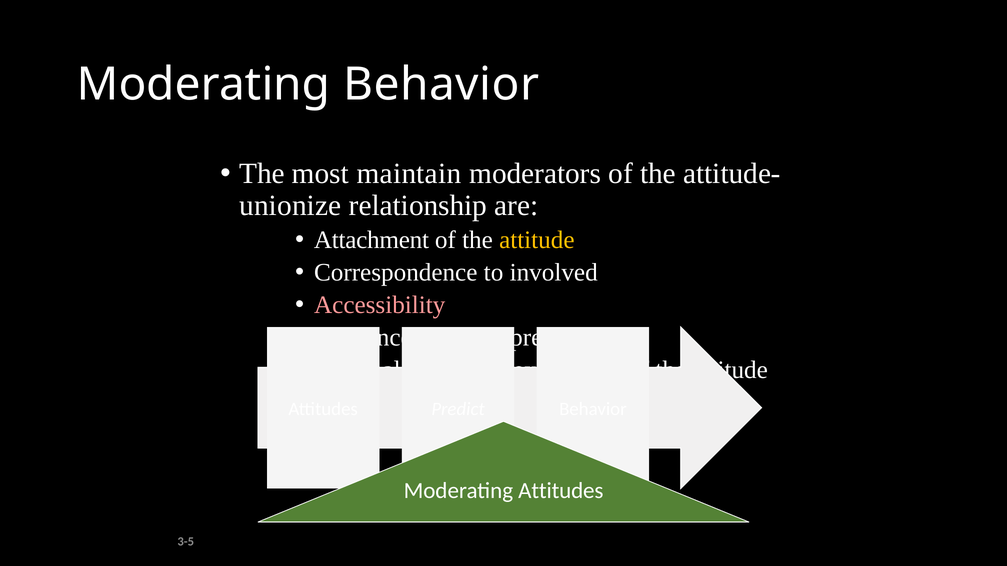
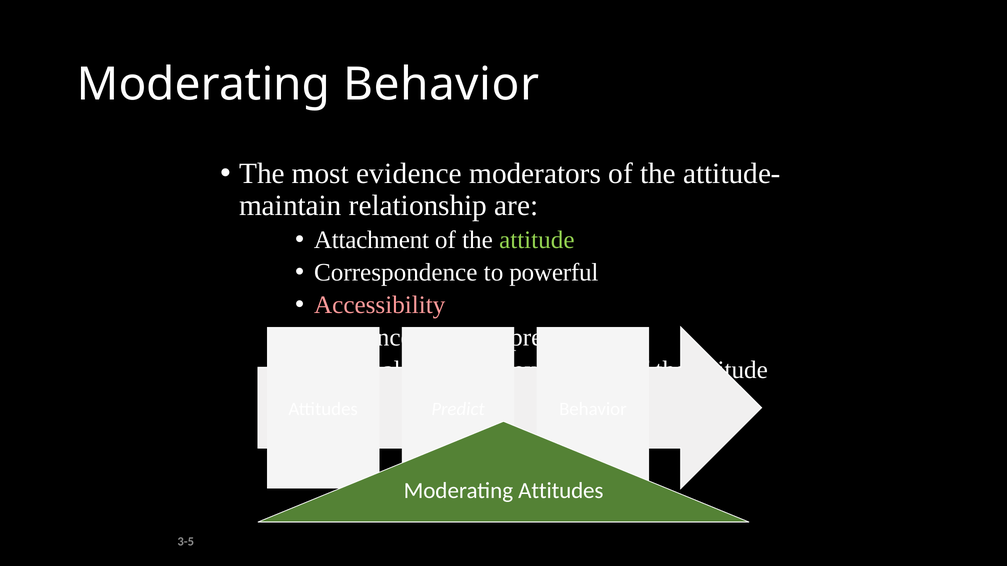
maintain: maintain -> evidence (409, 174)
unionize: unionize -> maintain (290, 206)
attitude colour: yellow -> light green (537, 240)
involved: involved -> powerful (554, 273)
